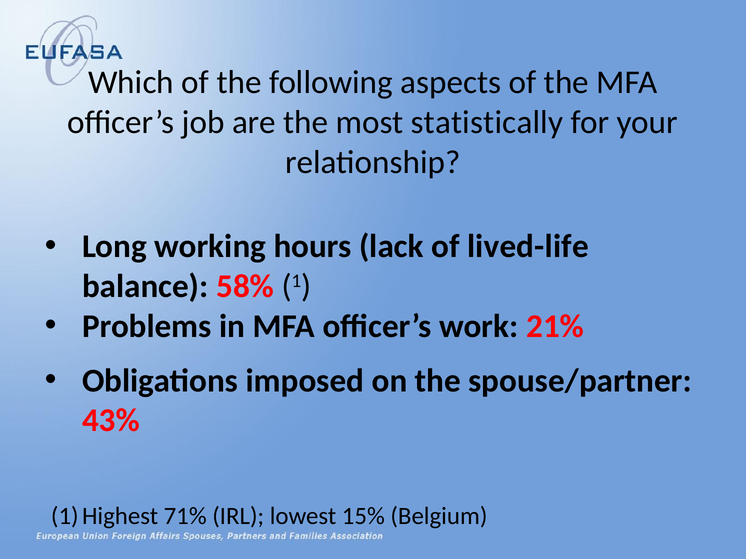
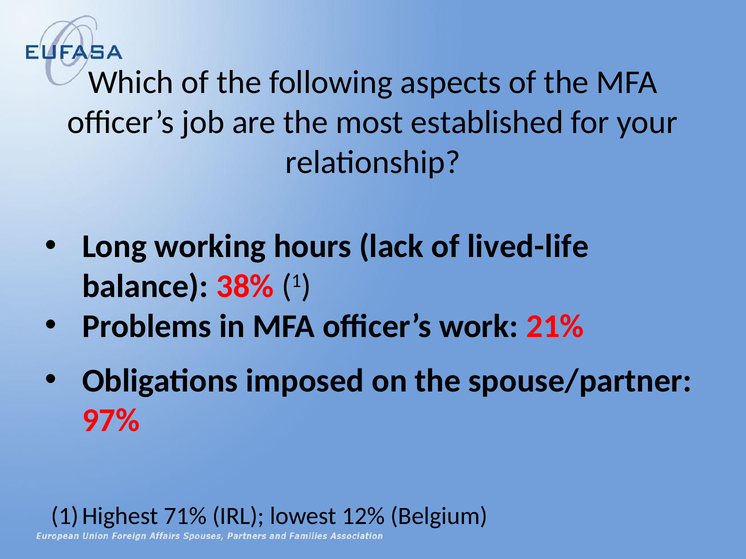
statistically: statistically -> established (487, 122)
58%: 58% -> 38% (245, 287)
43%: 43% -> 97% (111, 421)
15%: 15% -> 12% (363, 516)
